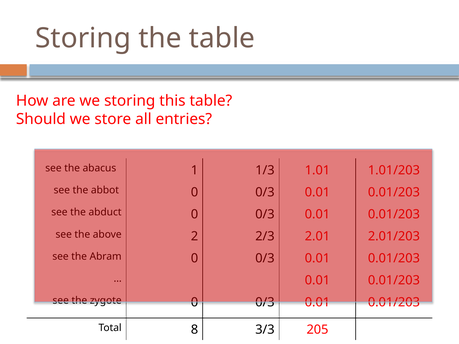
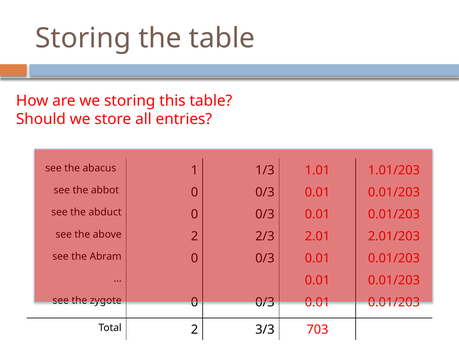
Total 8: 8 -> 2 (195, 330)
205: 205 -> 703 (317, 330)
